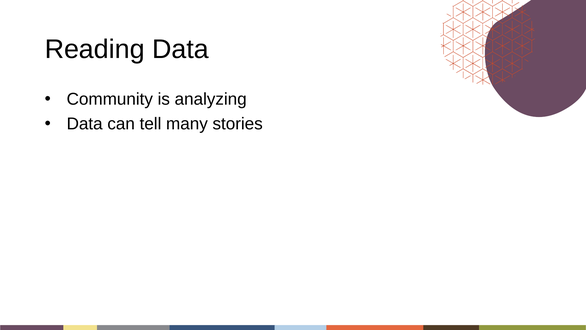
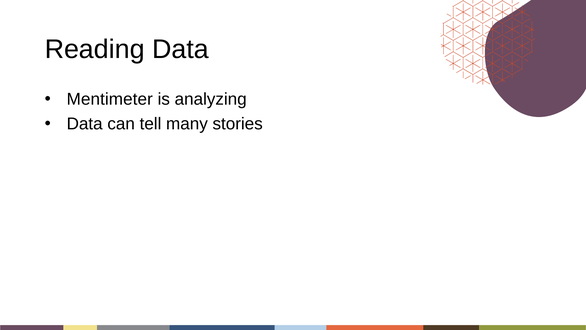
Community: Community -> Mentimeter (110, 99)
